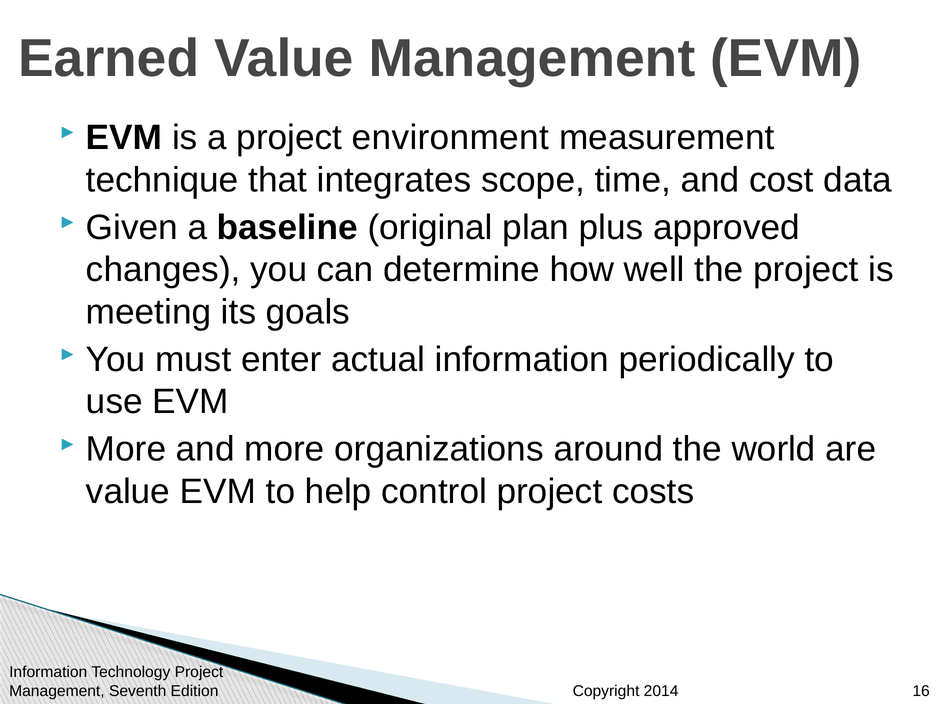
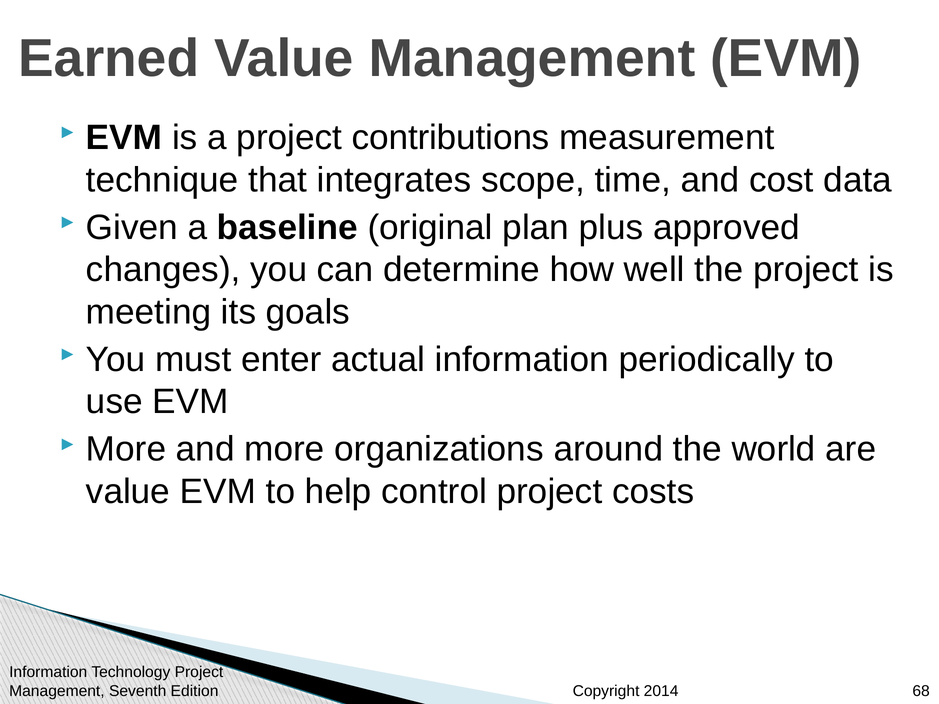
environment: environment -> contributions (451, 138)
16: 16 -> 68 (921, 691)
